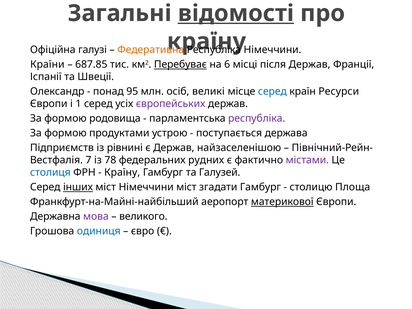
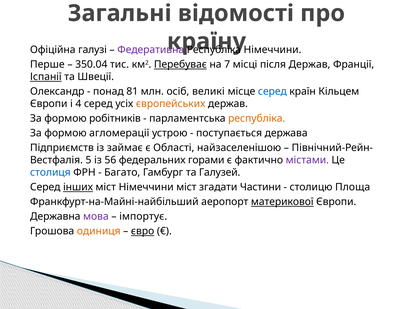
відомості underline: present -> none (236, 13)
Федеративна colour: orange -> purple (151, 50)
Країни: Країни -> Перше (47, 65)
687.85: 687.85 -> 350.04 (91, 65)
6: 6 -> 7 (227, 65)
Іспанії underline: none -> present (46, 77)
95: 95 -> 81 (132, 92)
Ресурси: Ресурси -> Кільцем (339, 92)
1: 1 -> 4 (78, 104)
європейських colour: purple -> orange (171, 104)
родовища: родовища -> робітників (115, 119)
республіка colour: purple -> orange (257, 119)
продуктами: продуктами -> агломерації (119, 133)
рівнині: рівнині -> займає (125, 148)
є Держав: Держав -> Області (174, 148)
7: 7 -> 5 (88, 160)
78: 78 -> 56 (110, 160)
рудних: рудних -> горами (206, 160)
Країну: Країну -> Багато (122, 173)
згадати Гамбург: Гамбург -> Частини (261, 187)
великого: великого -> імпортує (143, 216)
одиниця colour: blue -> orange (99, 231)
євро underline: none -> present (143, 231)
